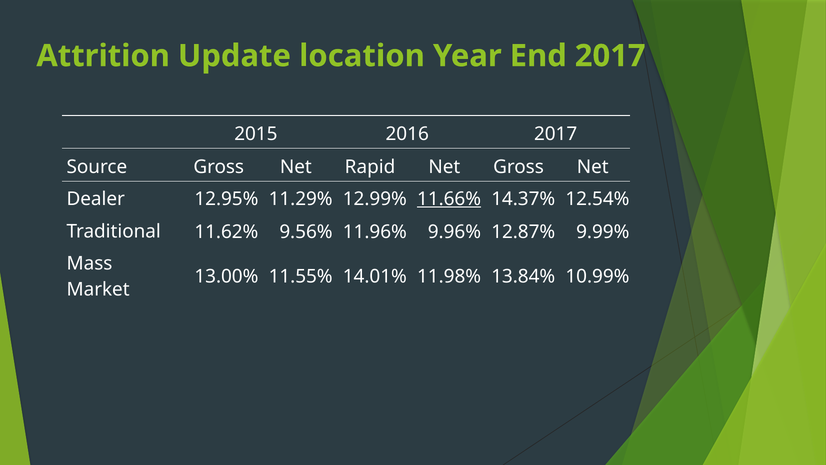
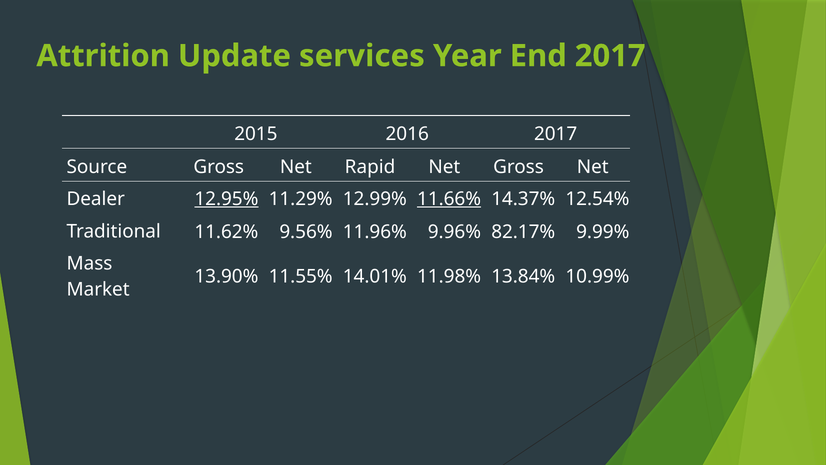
location: location -> services (362, 56)
12.95% underline: none -> present (226, 199)
12.87%: 12.87% -> 82.17% (523, 232)
13.00%: 13.00% -> 13.90% (226, 276)
